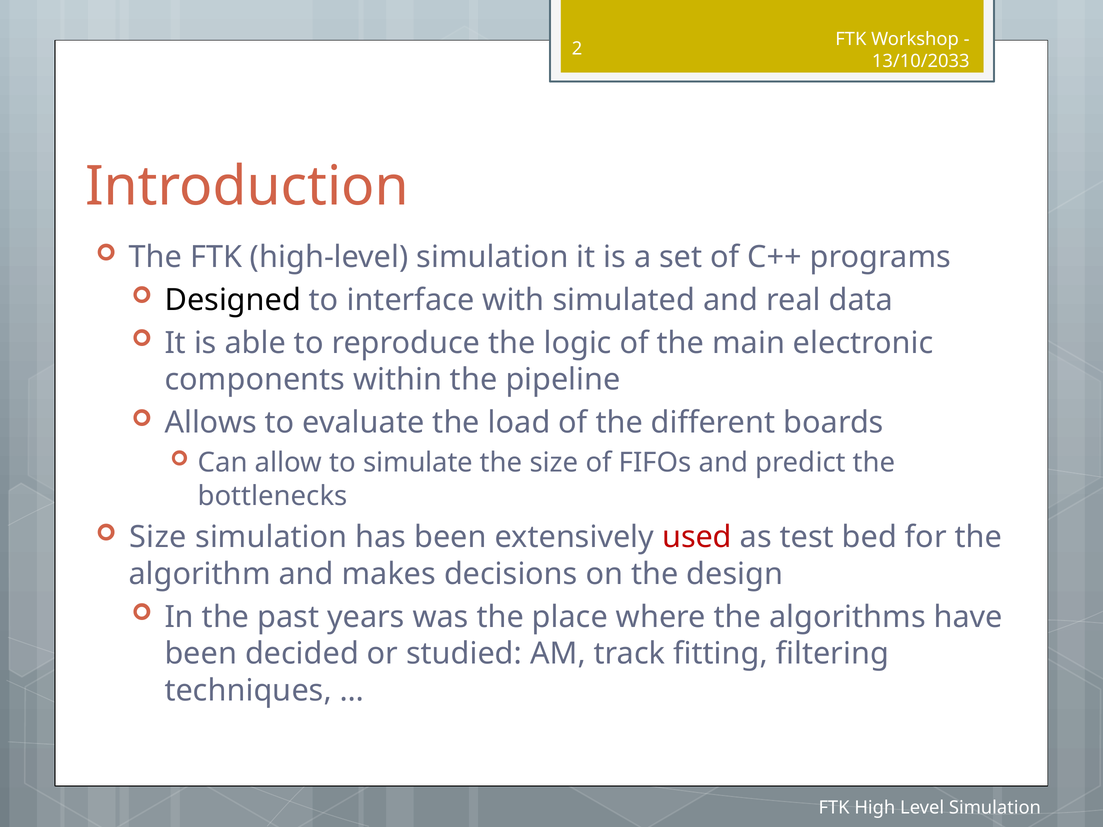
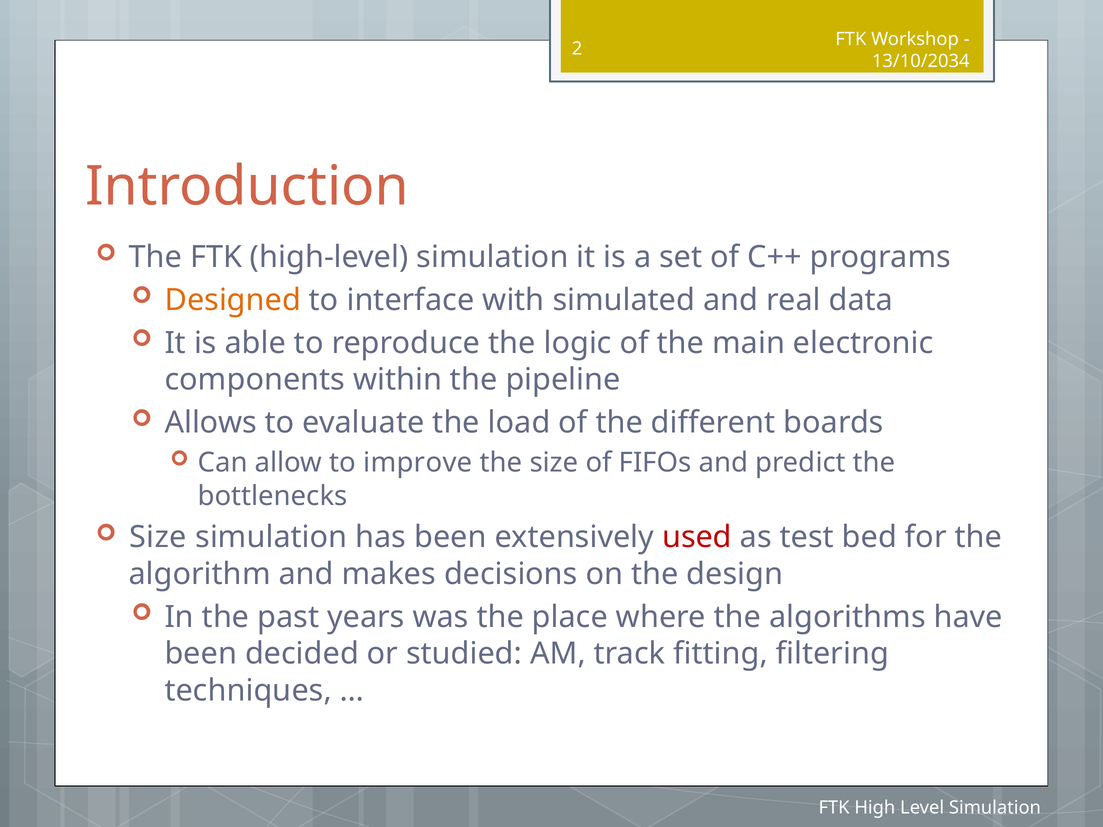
13/10/2033: 13/10/2033 -> 13/10/2034 (921, 61)
Designed colour: black -> orange (233, 300)
simulate: simulate -> improve (418, 463)
